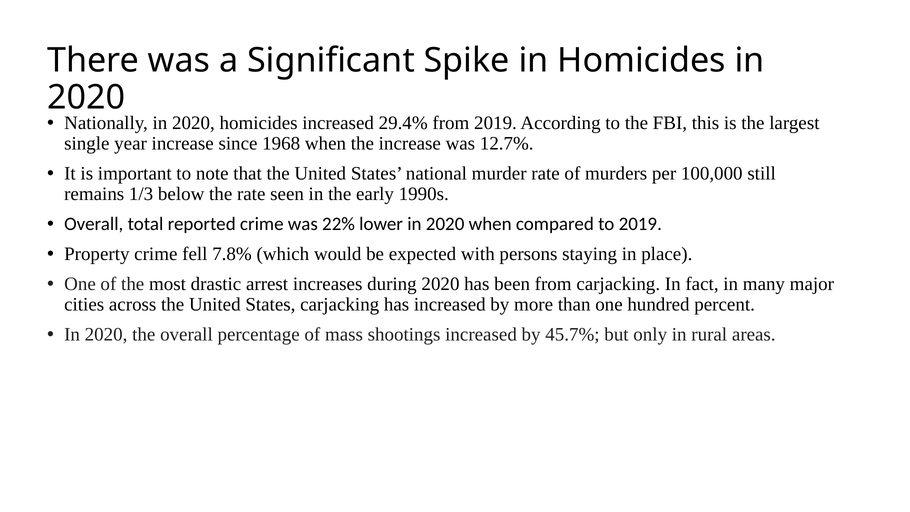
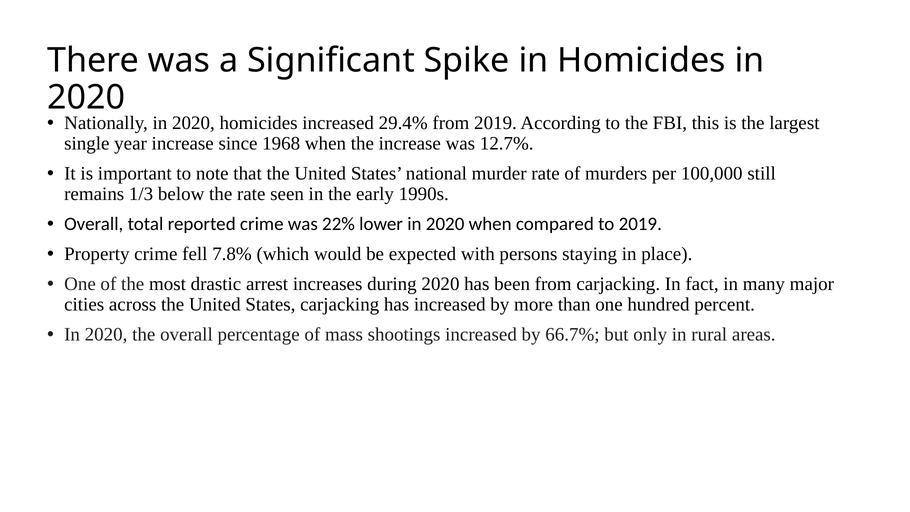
45.7%: 45.7% -> 66.7% (572, 335)
